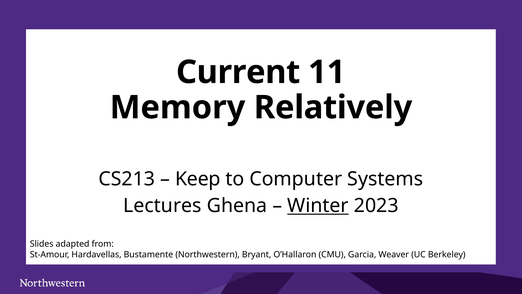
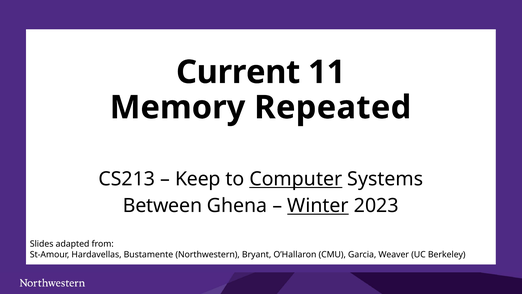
Relatively: Relatively -> Repeated (333, 107)
Computer underline: none -> present (296, 179)
Lectures: Lectures -> Between (163, 205)
